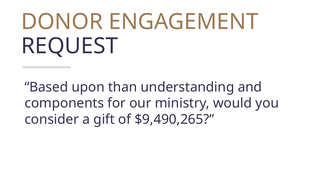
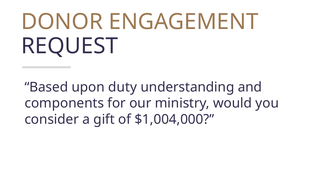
than: than -> duty (123, 87)
$9,490,265: $9,490,265 -> $1,004,000 (174, 120)
